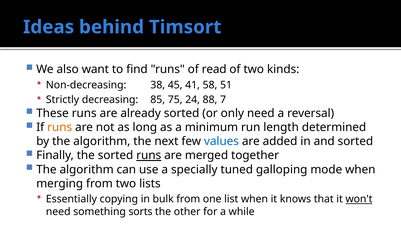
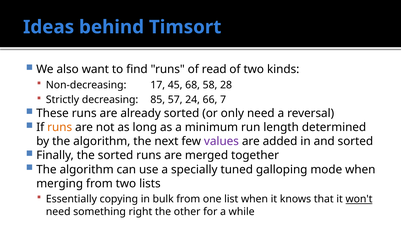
38: 38 -> 17 (158, 85)
41: 41 -> 68 (193, 85)
51: 51 -> 28 (226, 85)
75: 75 -> 57 (175, 100)
88: 88 -> 66 (210, 100)
values colour: blue -> purple (221, 141)
runs underline: present -> none (149, 155)
sorts: sorts -> right (140, 211)
